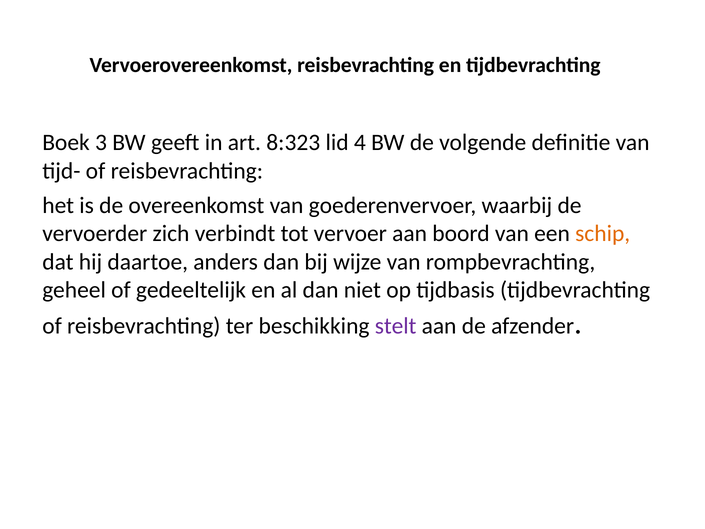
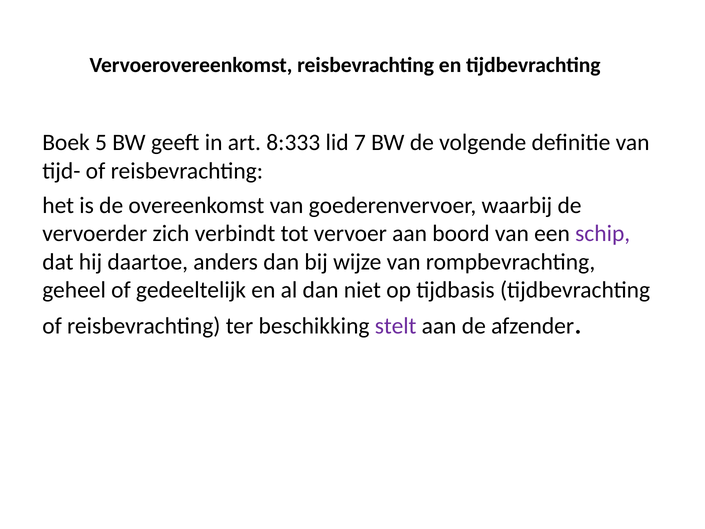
3: 3 -> 5 (101, 143)
8:323: 8:323 -> 8:333 (293, 143)
4: 4 -> 7 (360, 143)
schip colour: orange -> purple (603, 234)
